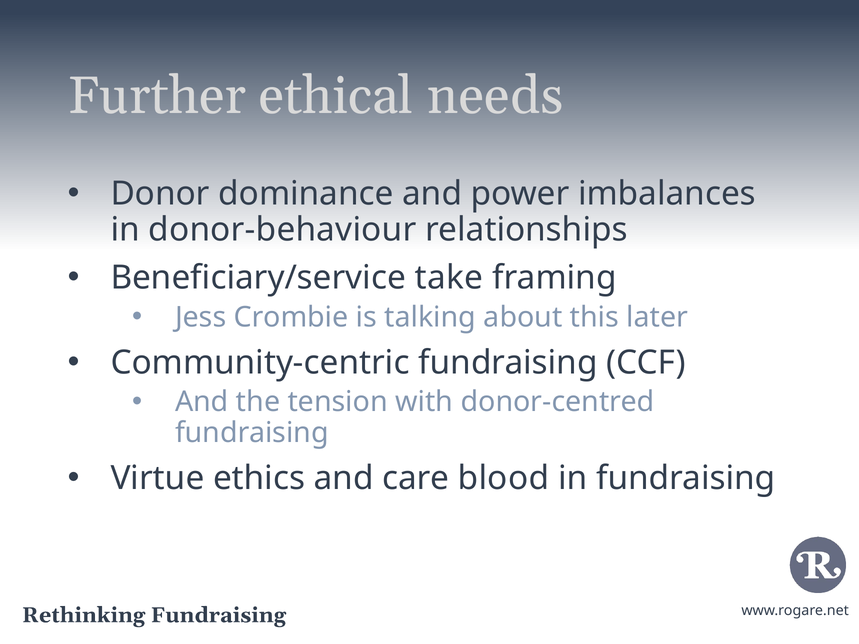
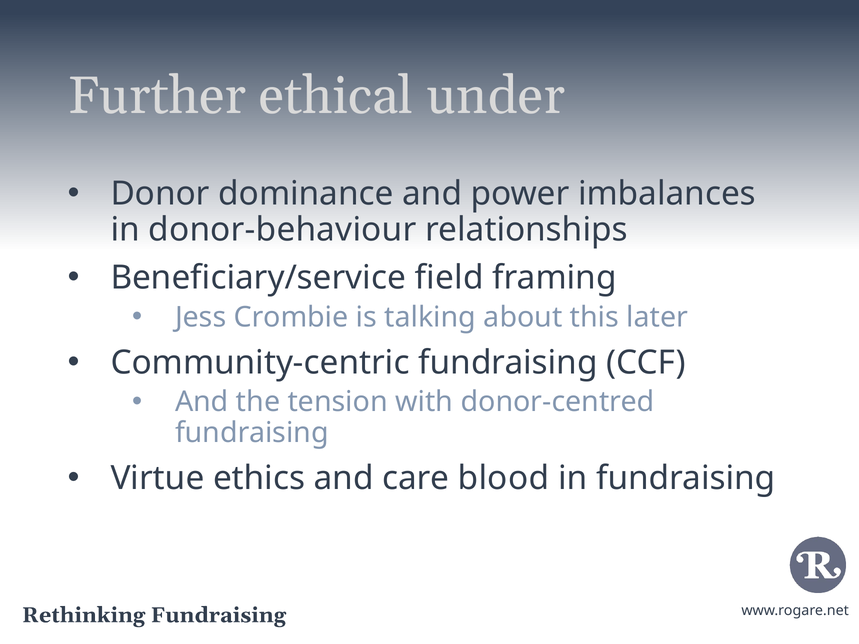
needs: needs -> under (496, 96)
take: take -> field (449, 278)
